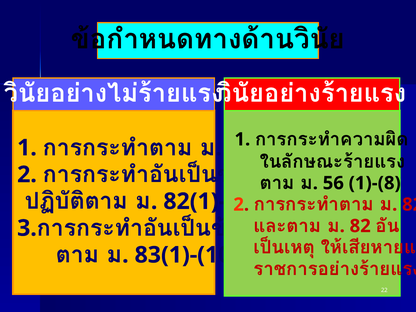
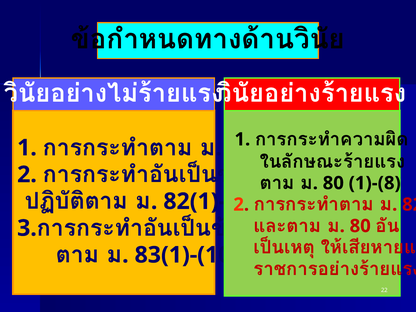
56: 56 -> 80 (333, 183)
82: 82 -> 80 (360, 226)
